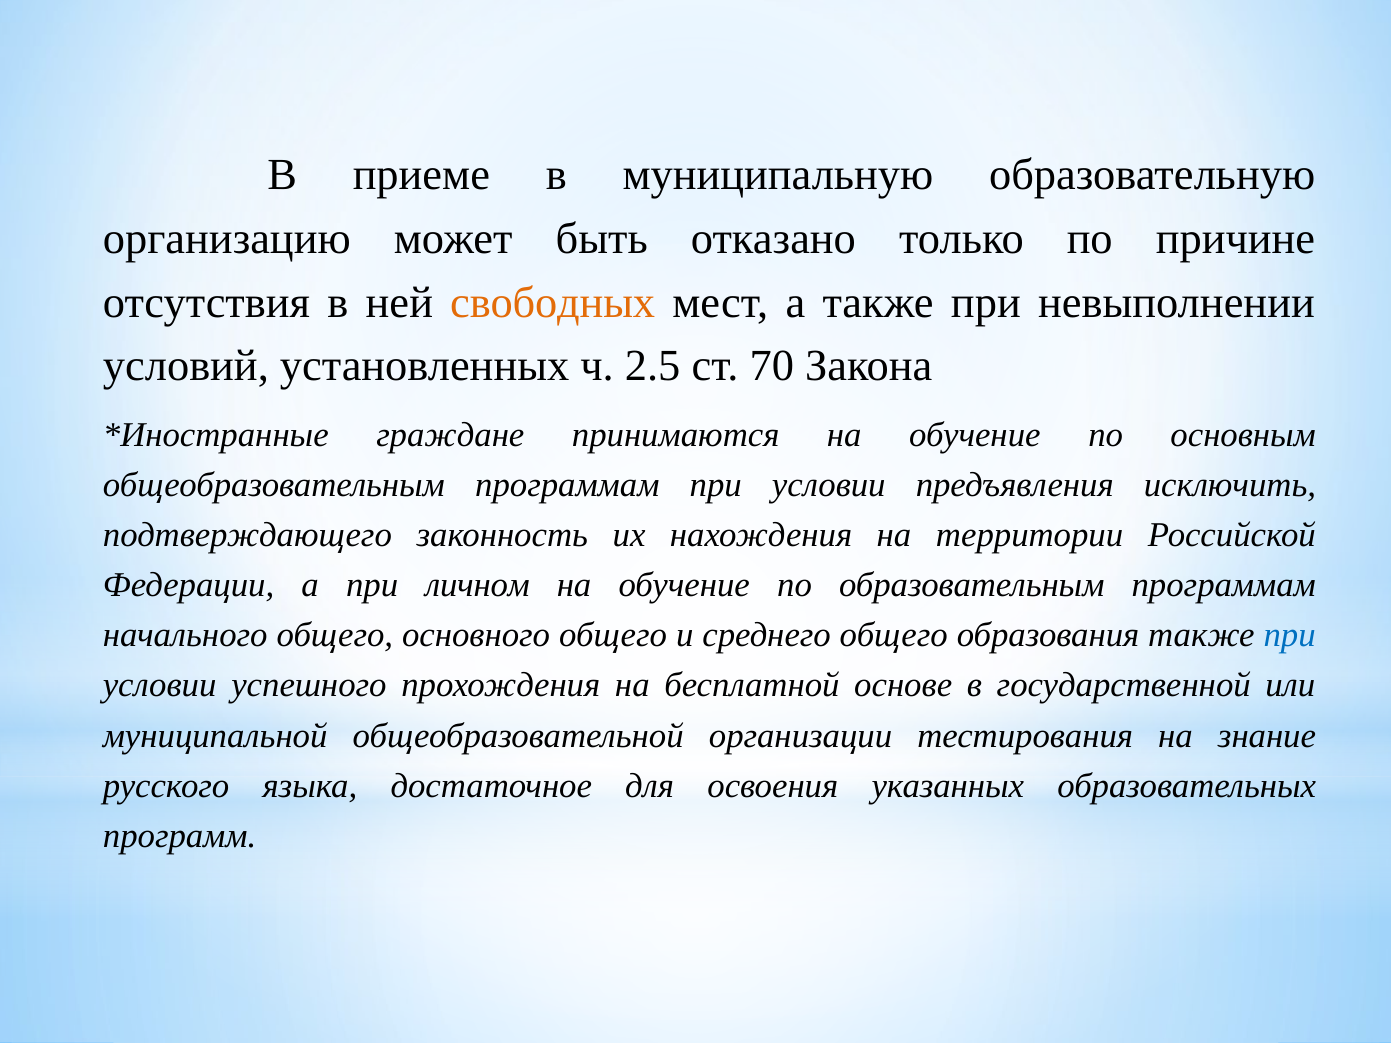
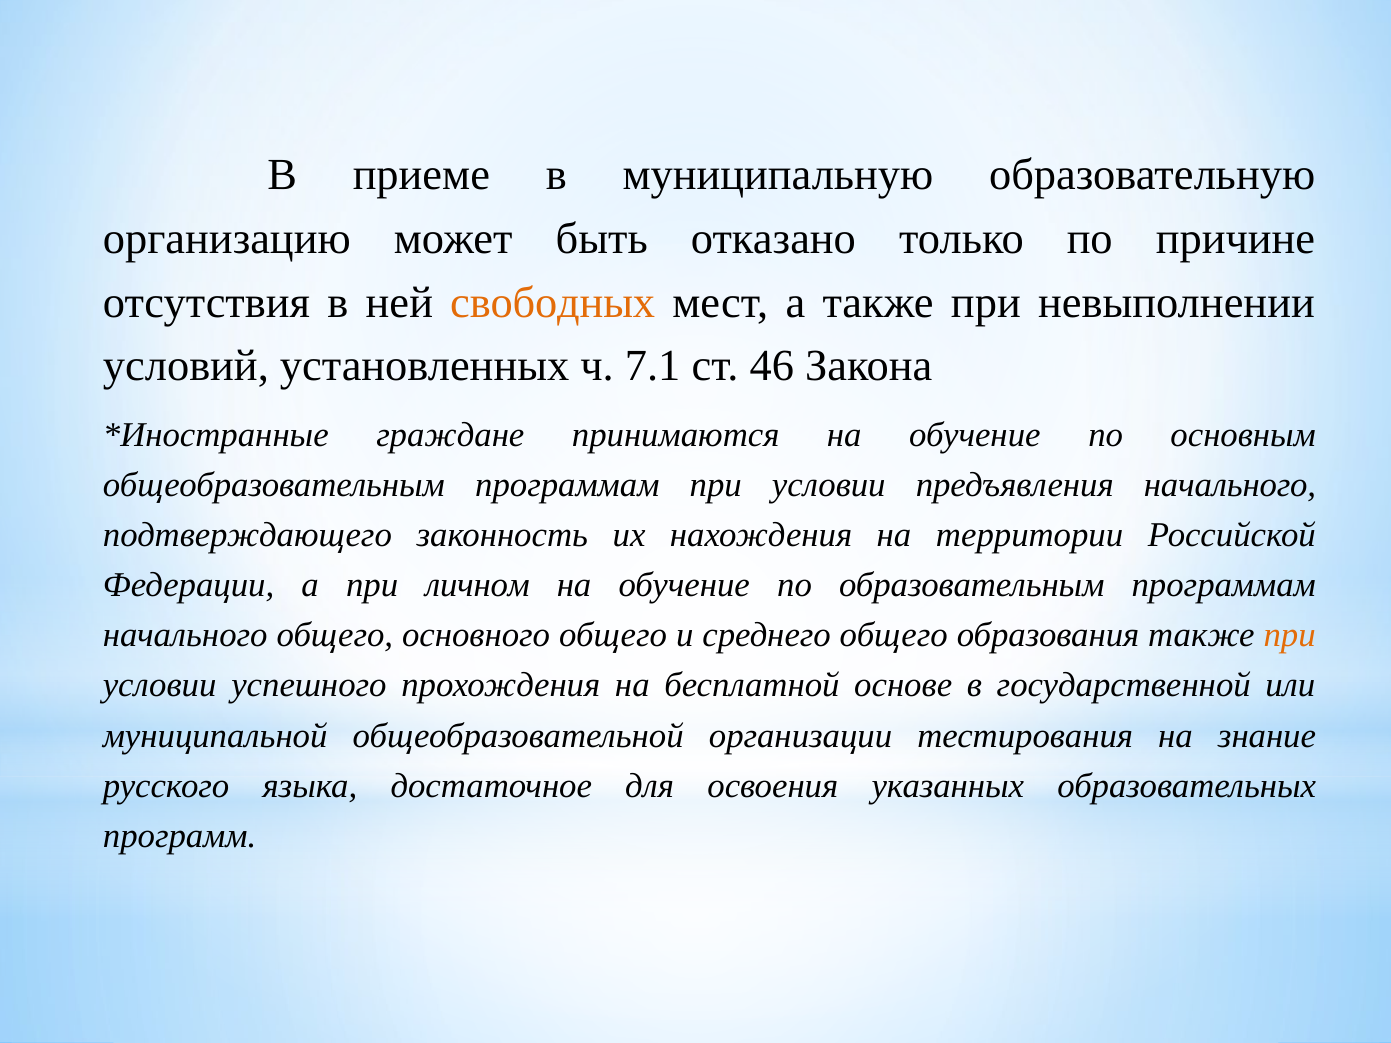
2.5: 2.5 -> 7.1 (653, 366)
70: 70 -> 46 (772, 366)
предъявления исключить: исключить -> начального (1230, 485)
при colour: blue -> orange (1290, 636)
